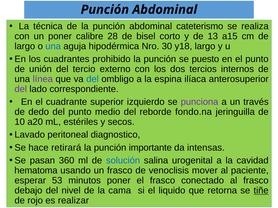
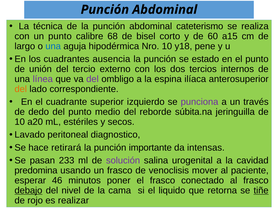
un poner: poner -> punto (60, 36)
28: 28 -> 68 (113, 36)
13: 13 -> 60 (213, 36)
Nro 30: 30 -> 10 (167, 46)
y18 largo: largo -> pene (205, 46)
prohibido: prohibido -> ausencia (111, 59)
puesto: puesto -> estado (205, 59)
del colour: blue -> purple (92, 79)
del colour: purple -> orange (21, 89)
fondo.na: fondo.na -> súbita.na (194, 112)
360: 360 -> 233 (67, 161)
solución colour: blue -> purple (123, 161)
hematoma: hematoma -> predomina (36, 171)
53: 53 -> 46 (57, 181)
debajo underline: none -> present (28, 191)
